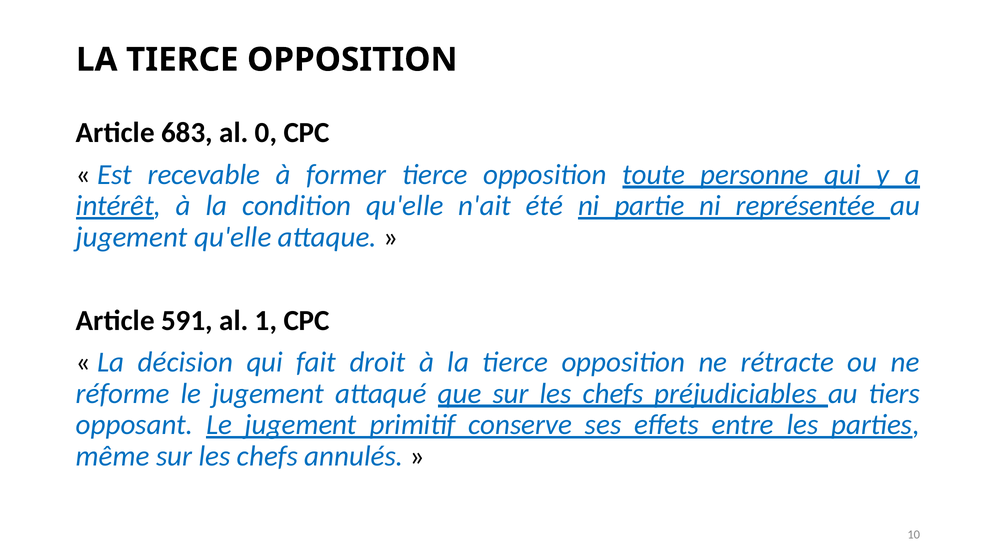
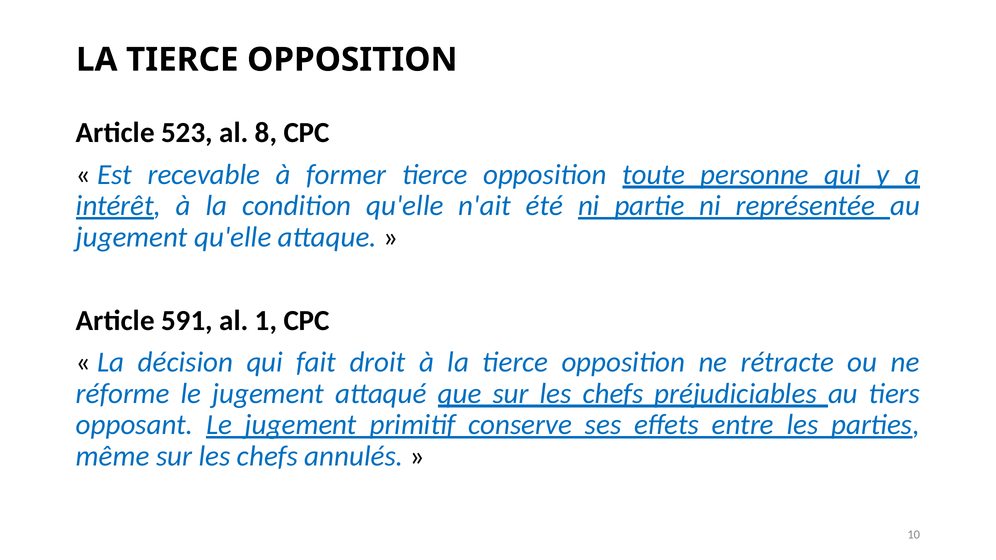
683: 683 -> 523 (187, 133)
0: 0 -> 8 (266, 133)
